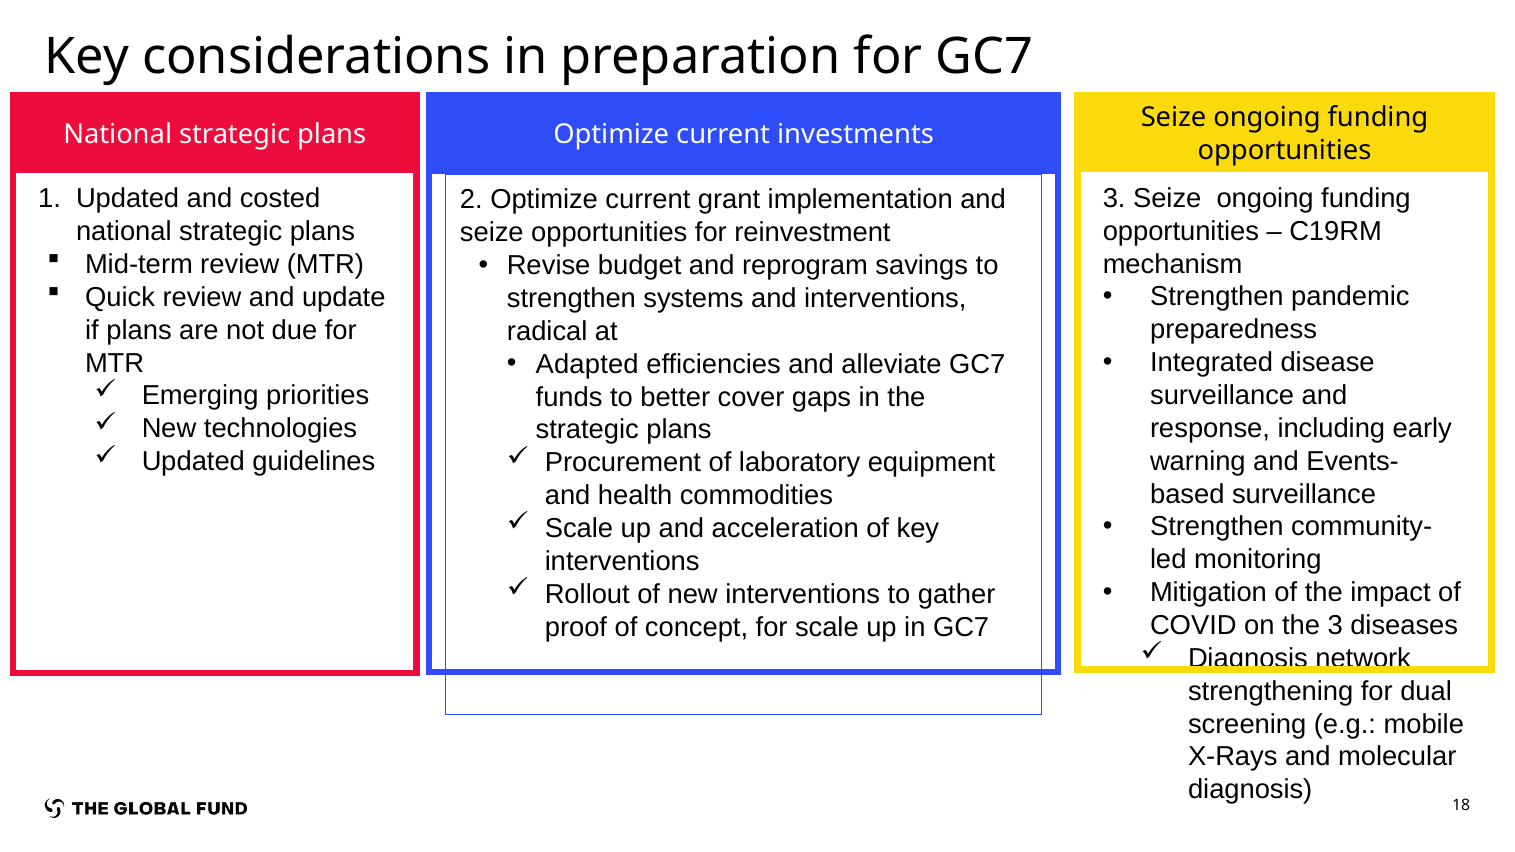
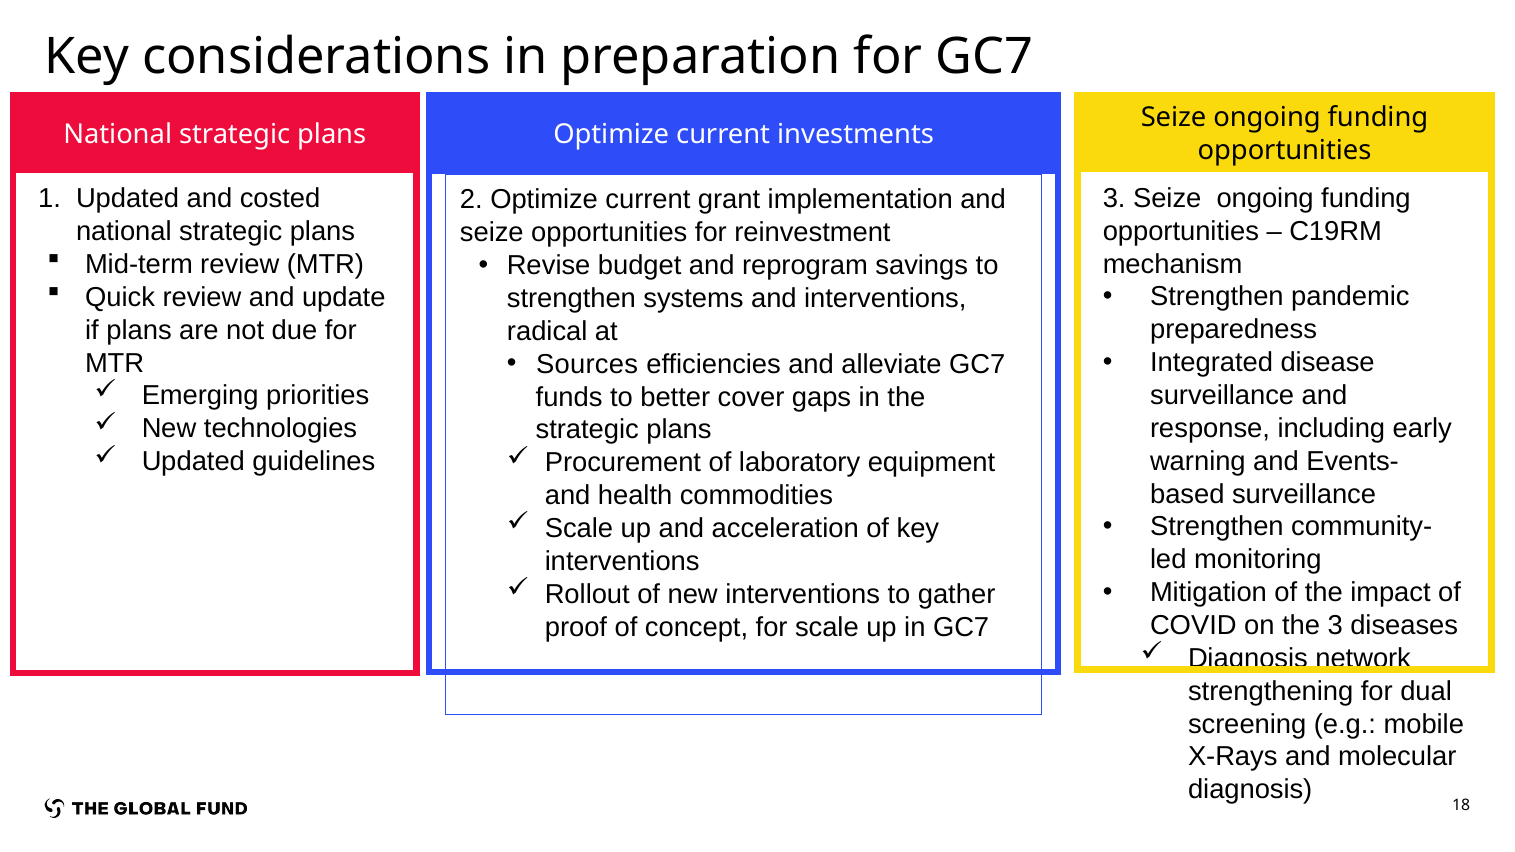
Adapted: Adapted -> Sources (587, 364)
